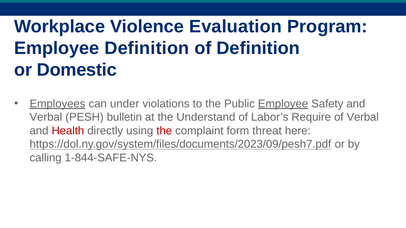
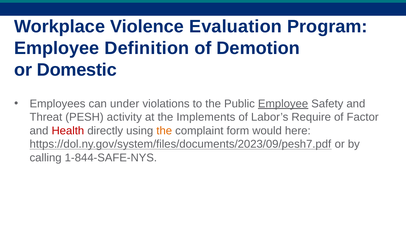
of Definition: Definition -> Demotion (258, 48)
Employees underline: present -> none (58, 104)
Verbal: Verbal -> Threat (46, 117)
bulletin: bulletin -> activity (124, 117)
Understand: Understand -> Implements (206, 117)
of Verbal: Verbal -> Factor (363, 117)
the colour: red -> orange (164, 131)
threat: threat -> would (267, 131)
